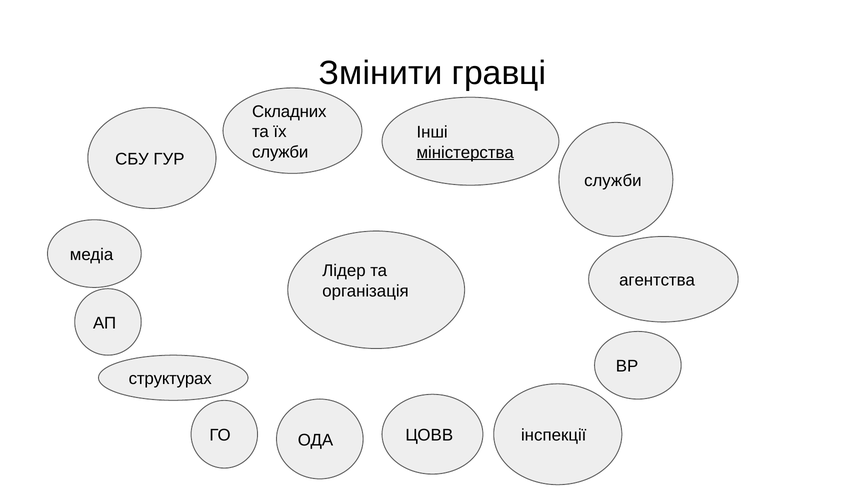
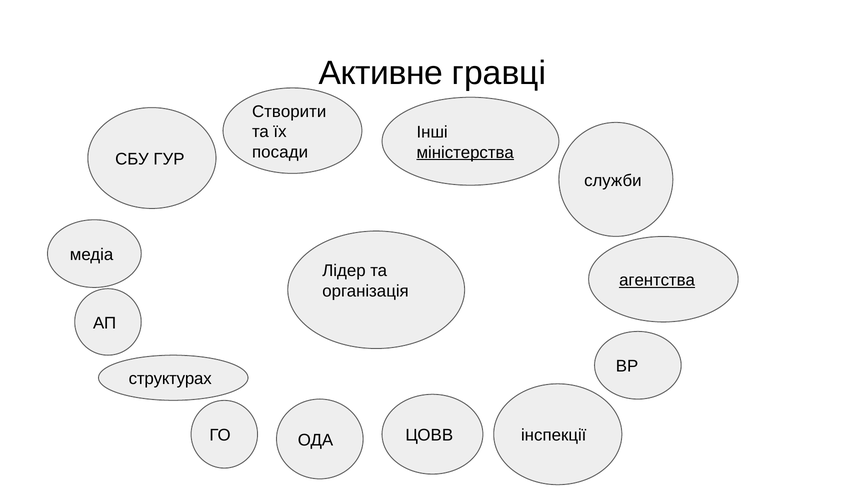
Змінити: Змінити -> Активне (381, 73)
Складних: Складних -> Створити (289, 111)
служби: служби -> посади (280, 152)
агентства underline: none -> present (657, 280)
